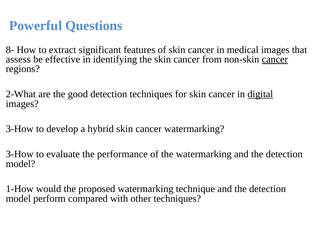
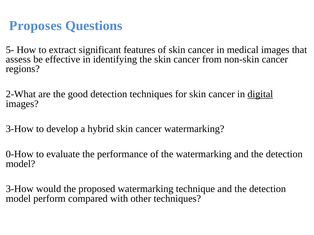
Powerful: Powerful -> Proposes (36, 26)
8-: 8- -> 5- (10, 50)
cancer underline: present -> none (275, 59)
3-How: 3-How -> 0-How (20, 154)
1-How: 1-How -> 3-How (20, 189)
